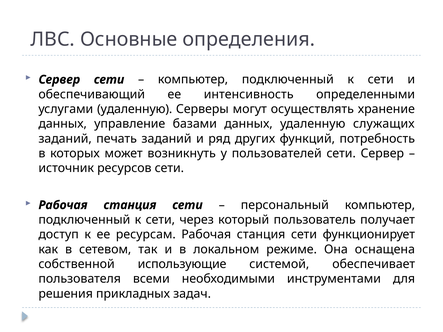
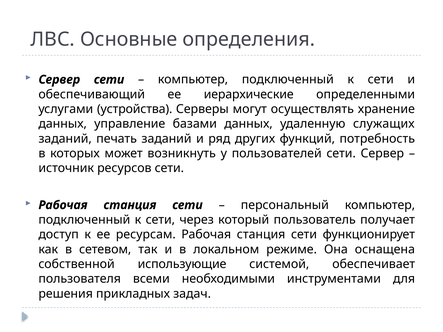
интенсивность: интенсивность -> иерархические (249, 94)
услугами удаленную: удаленную -> устройства (135, 109)
